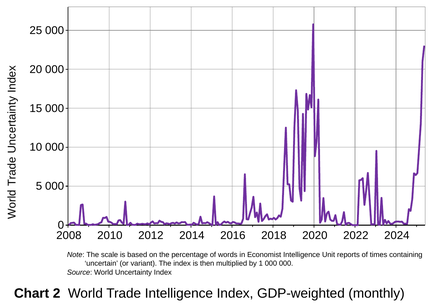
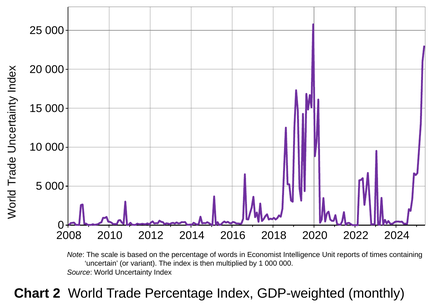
Trade Intelligence: Intelligence -> Percentage (179, 294)
